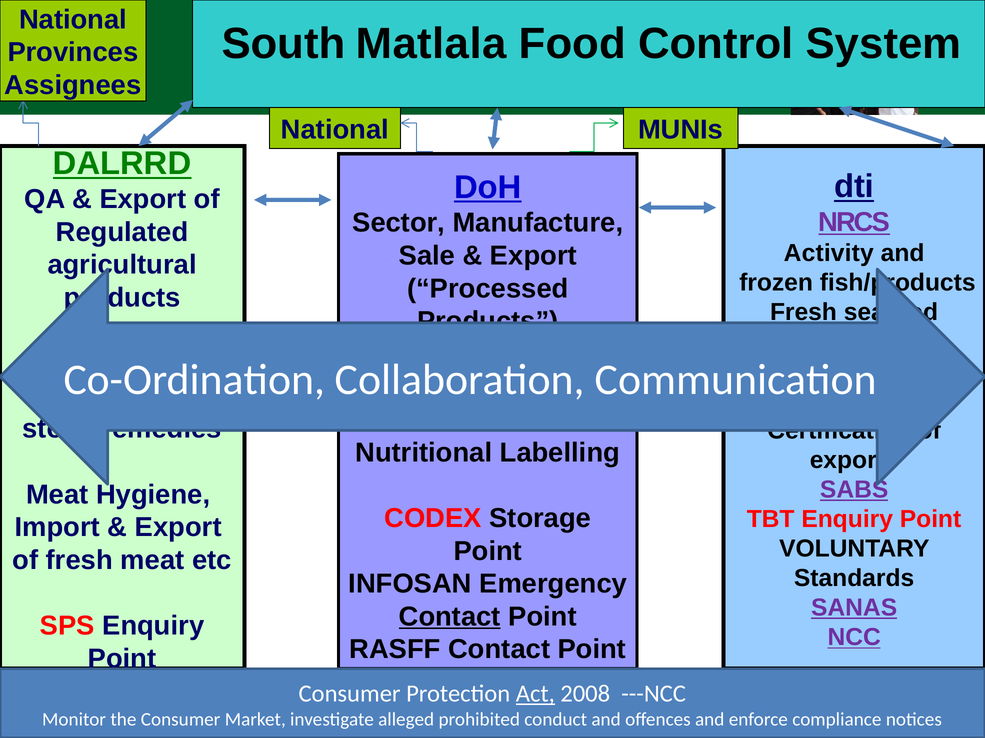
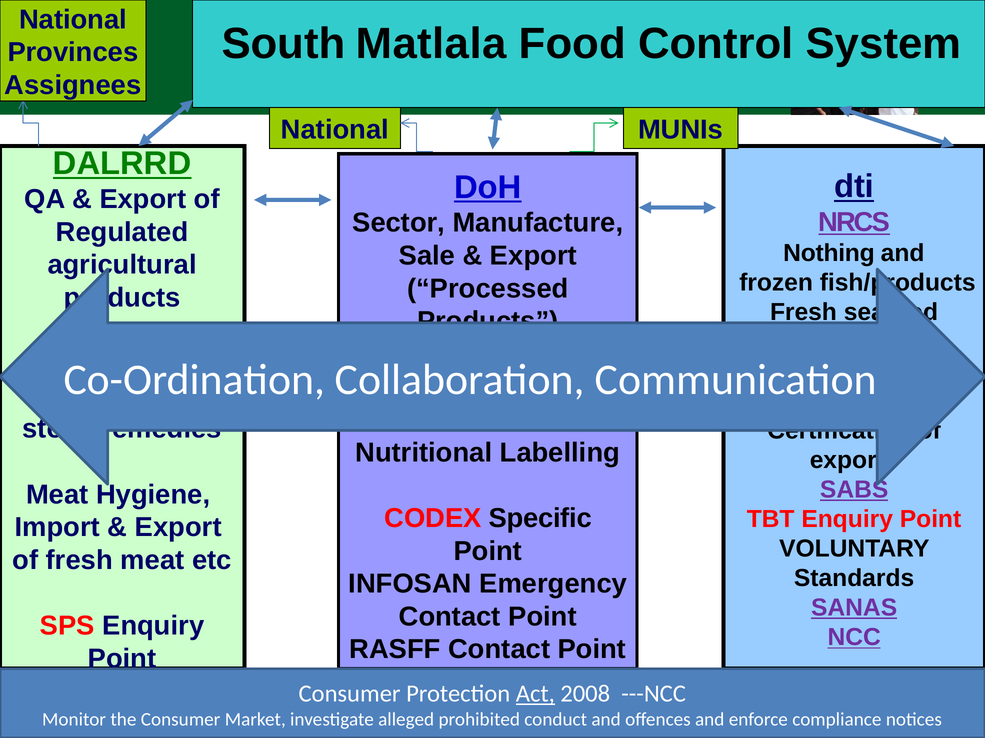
Activity: Activity -> Nothing (829, 254)
Storage: Storage -> Specific (540, 519)
Contact underline: present -> none (450, 617)
